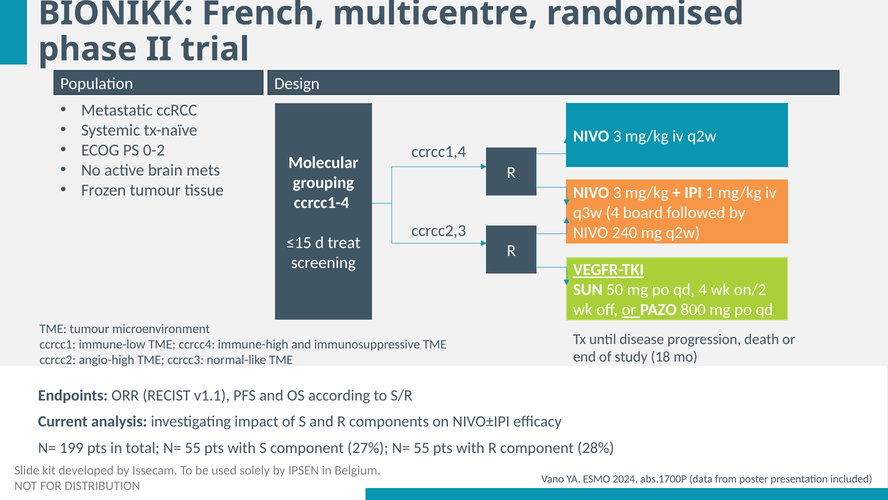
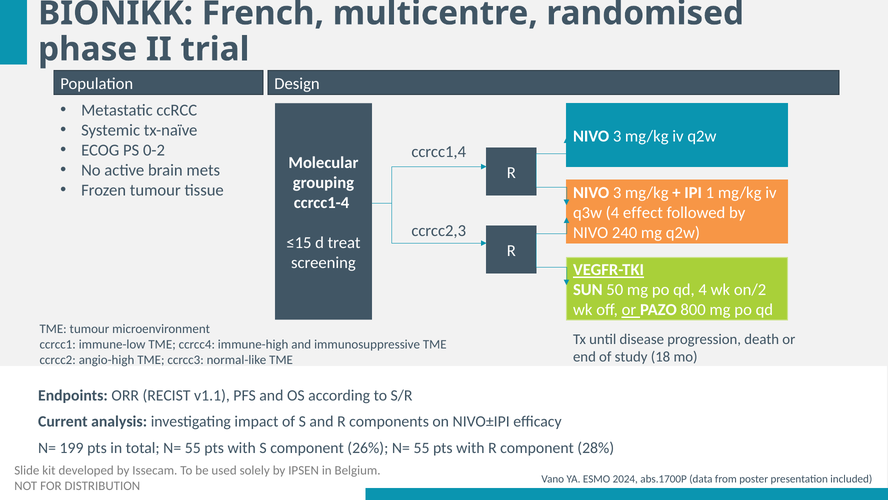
board: board -> effect (643, 212)
27%: 27% -> 26% (368, 448)
